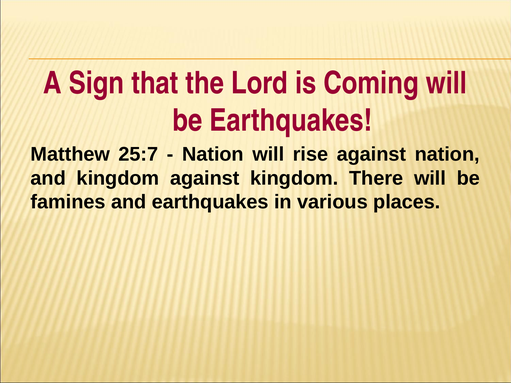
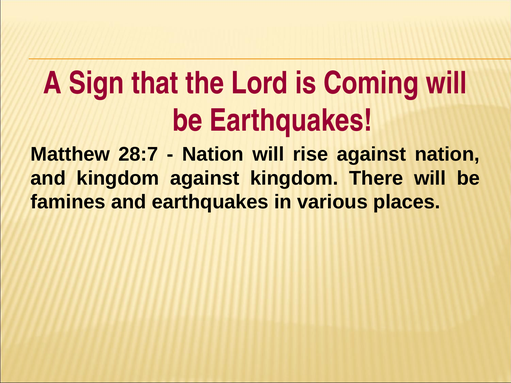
25:7: 25:7 -> 28:7 (138, 154)
